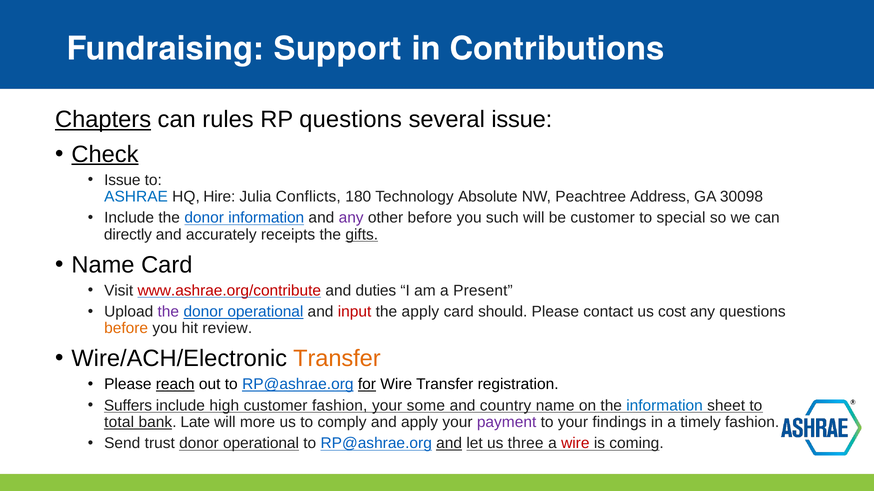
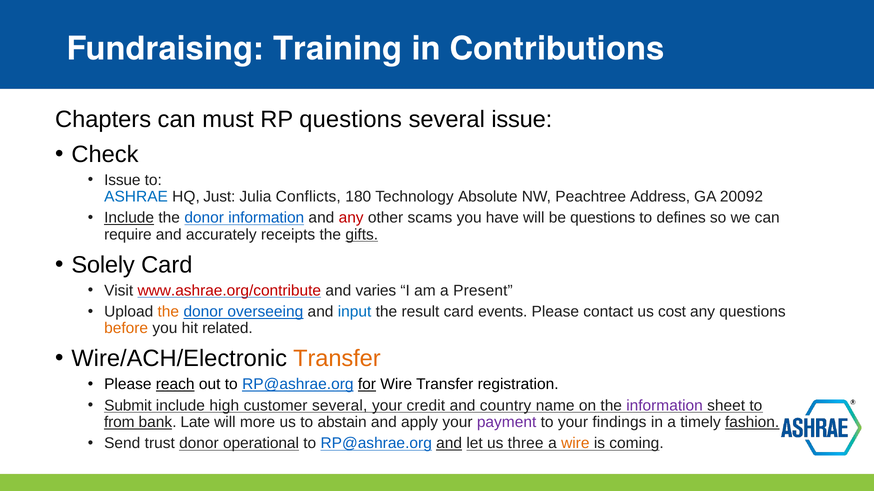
Support: Support -> Training (338, 49)
Chapters underline: present -> none (103, 120)
rules: rules -> must (228, 120)
Check underline: present -> none (105, 154)
Hire: Hire -> Just (219, 197)
30098: 30098 -> 20092 (741, 197)
Include underline: none -> present (129, 218)
any colour: purple -> red (351, 218)
other before: before -> scams (430, 218)
such: such -> have (502, 218)
be customer: customer -> questions (603, 218)
special: special -> defines (681, 218)
directly: directly -> require (128, 235)
Name: Name -> Solely (103, 265)
duties: duties -> varies (376, 291)
the colour: purple -> orange (168, 312)
operational: operational -> overseeing (265, 312)
input colour: red -> blue (355, 312)
the apply: apply -> result (420, 312)
should: should -> events (503, 312)
review: review -> related (227, 329)
Suffers: Suffers -> Submit (128, 406)
customer fashion: fashion -> several (340, 406)
some: some -> credit (426, 406)
information colour: blue -> purple (665, 406)
total: total -> from (119, 423)
comply: comply -> abstain (342, 423)
fashion underline: none -> present (752, 423)
wire colour: red -> orange (575, 444)
